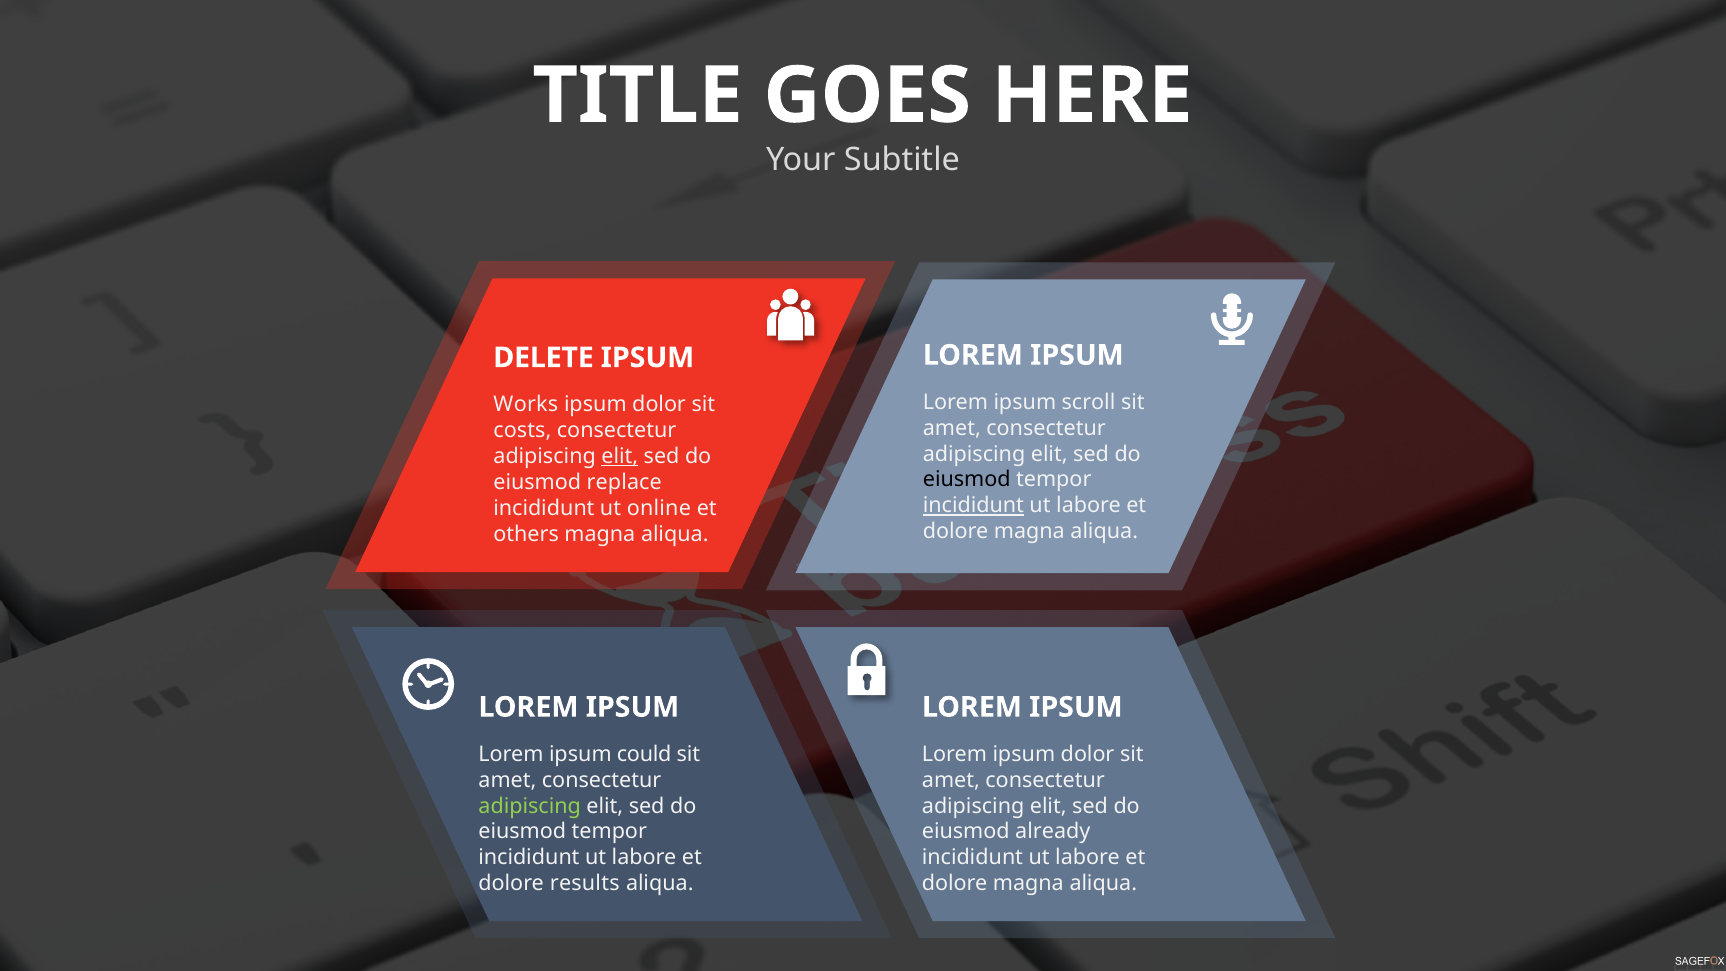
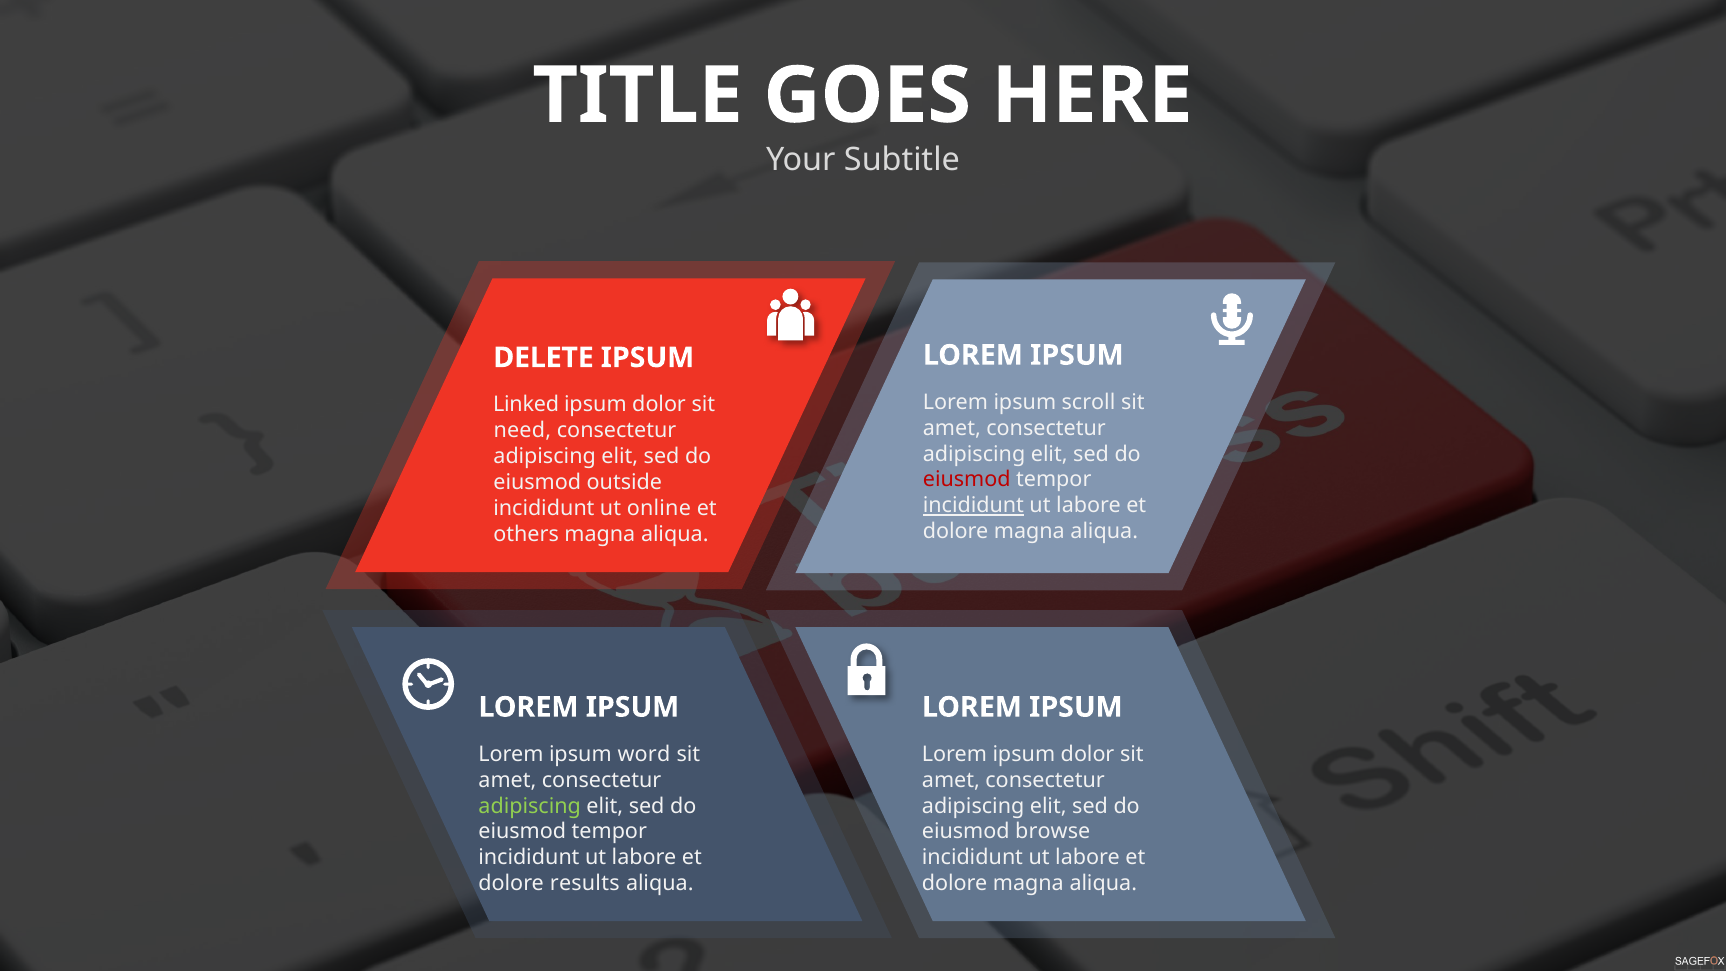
Works: Works -> Linked (526, 405)
costs: costs -> need (522, 430)
elit underline: present -> none (620, 456)
eiusmod colour: black -> red (967, 480)
replace: replace -> outside (624, 482)
could: could -> word (644, 754)
already: already -> browse (1053, 832)
